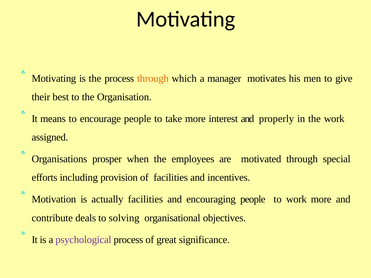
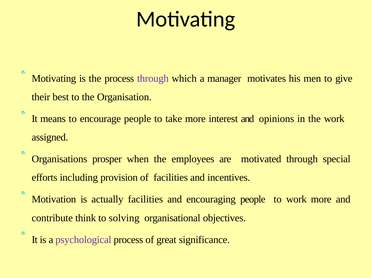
through colour: orange -> purple (153, 79)
properly: properly -> opinions (277, 119)
deals: deals -> think (86, 218)
